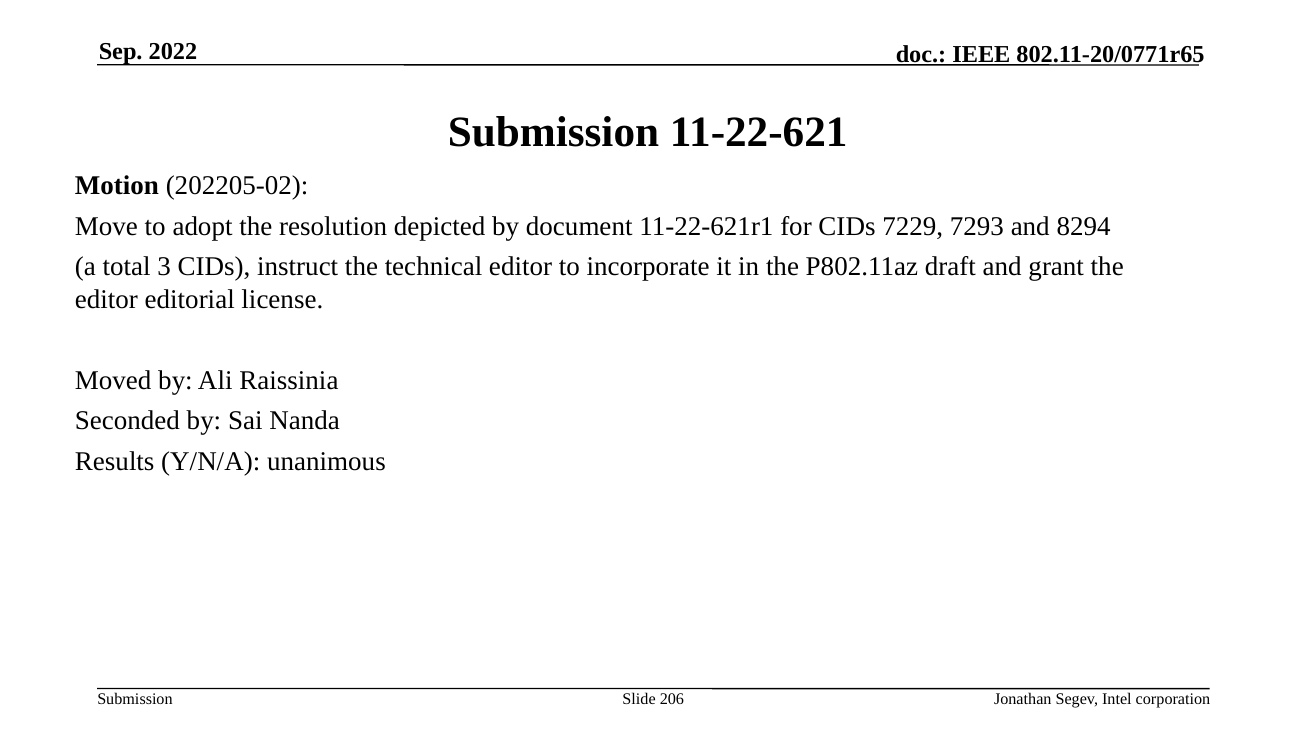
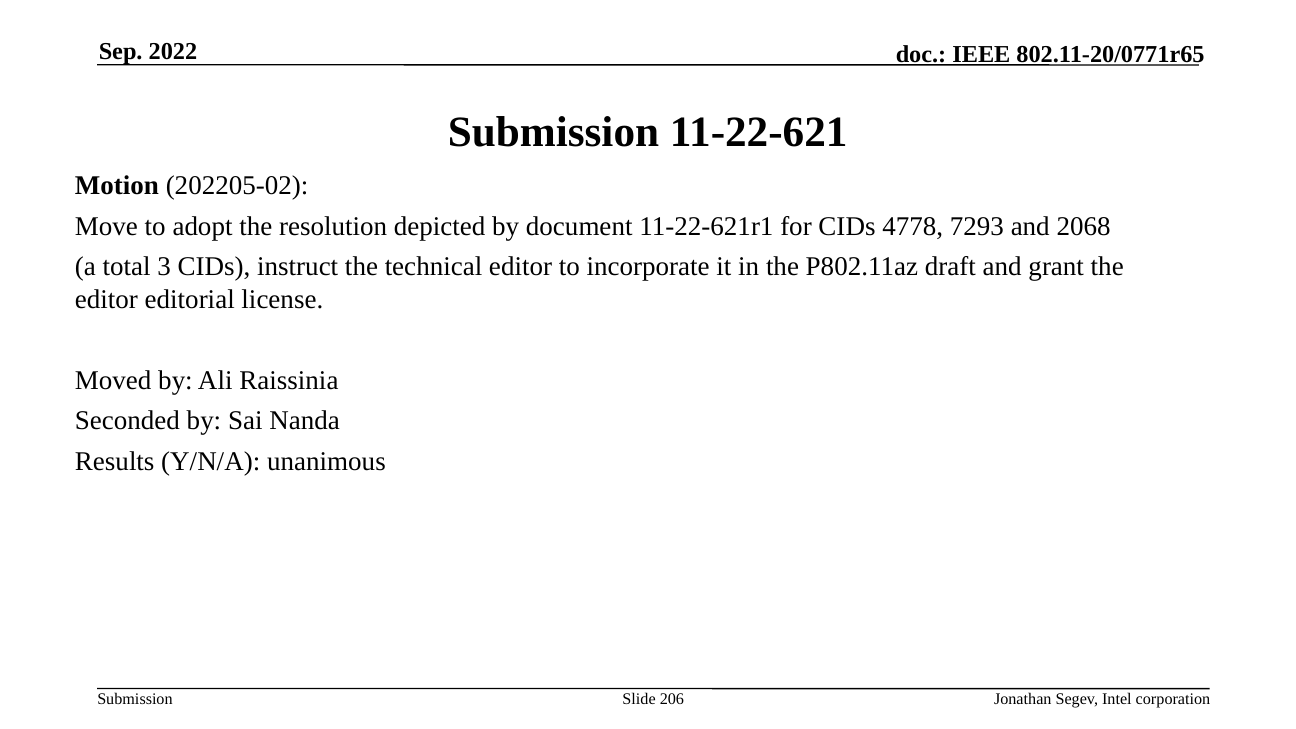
7229: 7229 -> 4778 (913, 226)
8294: 8294 -> 2068 (1084, 226)
